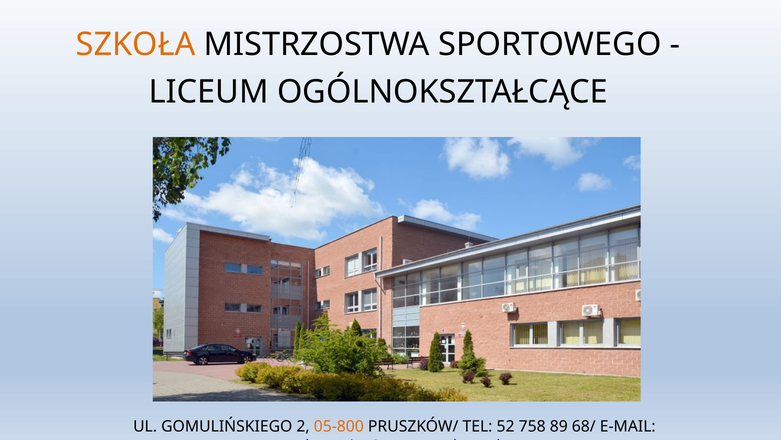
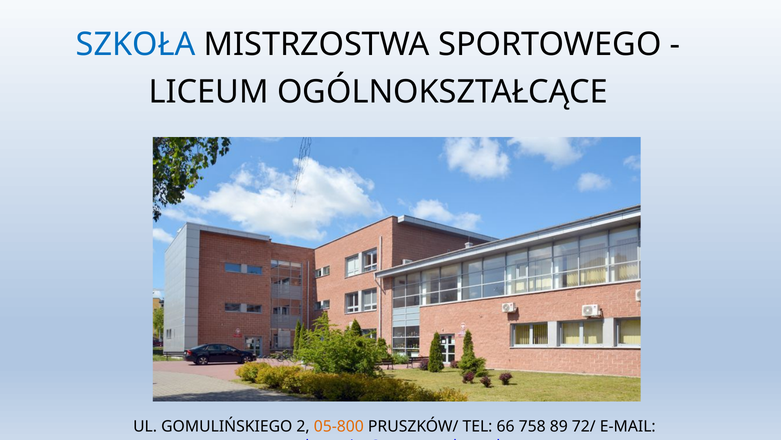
SZKOŁA colour: orange -> blue (136, 45)
52: 52 -> 66 (506, 426)
68/: 68/ -> 72/ (584, 426)
